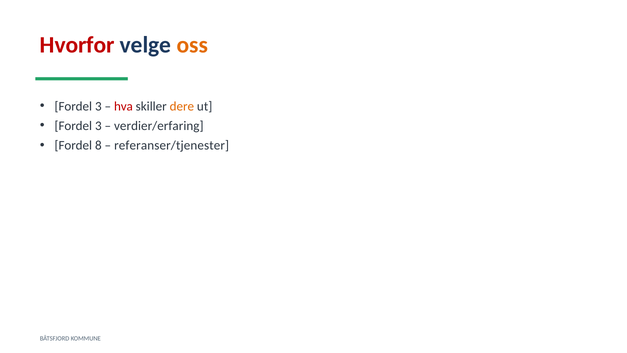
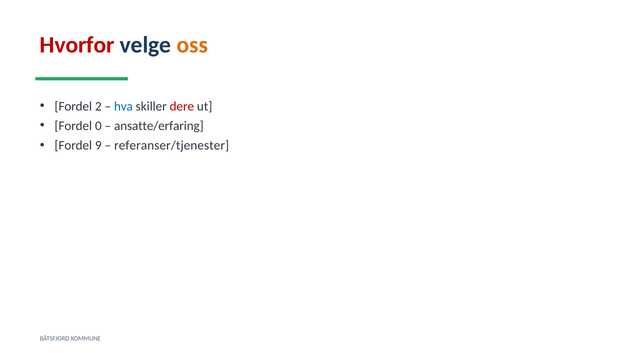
3: 3 -> 2 (98, 106)
hva colour: red -> blue (123, 106)
dere colour: orange -> red (182, 106)
3: 3 -> 0 (98, 126)
verdier/erfaring: verdier/erfaring -> ansatte/erfaring (159, 126)
8: 8 -> 9 (98, 145)
